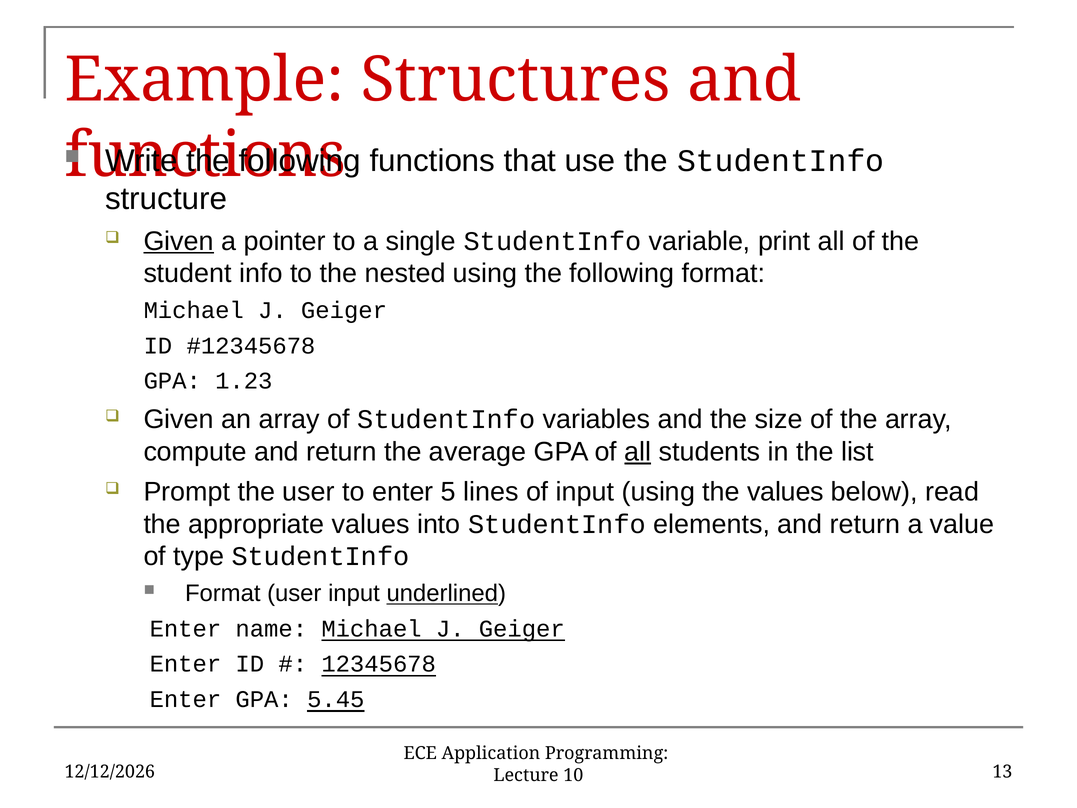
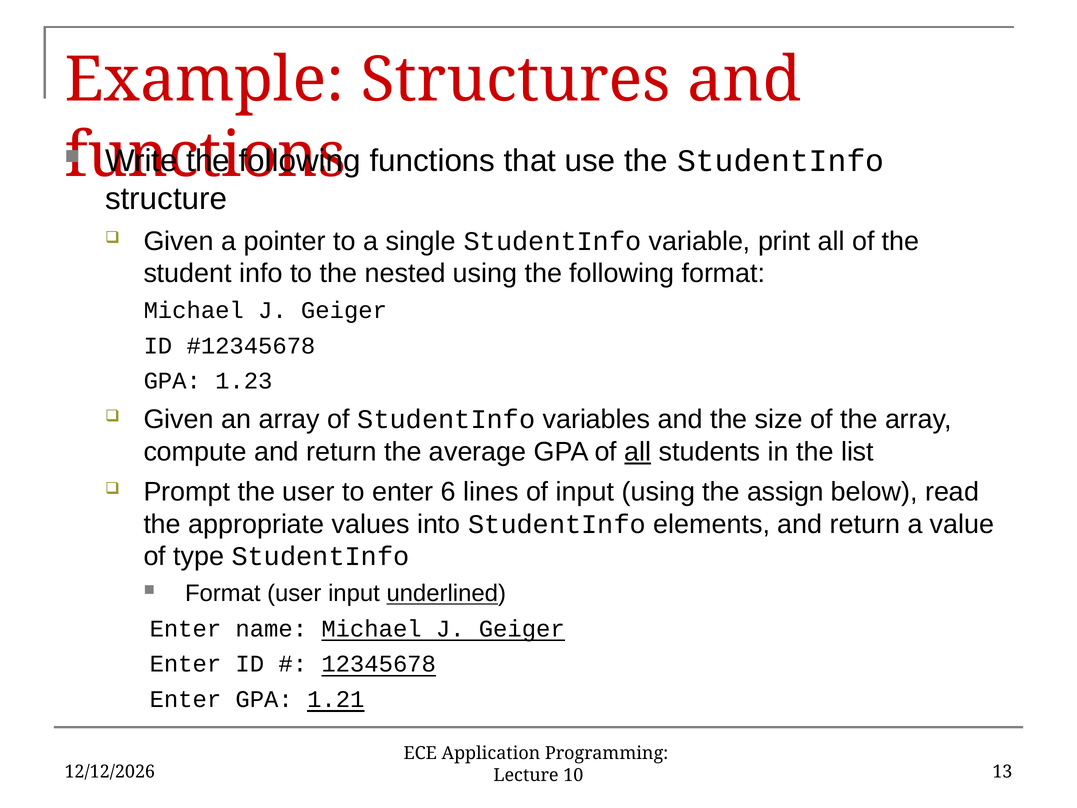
Given underline: present -> none (179, 241)
5: 5 -> 6 (448, 492)
the values: values -> assign (785, 492)
5.45: 5.45 -> 1.21 (336, 699)
